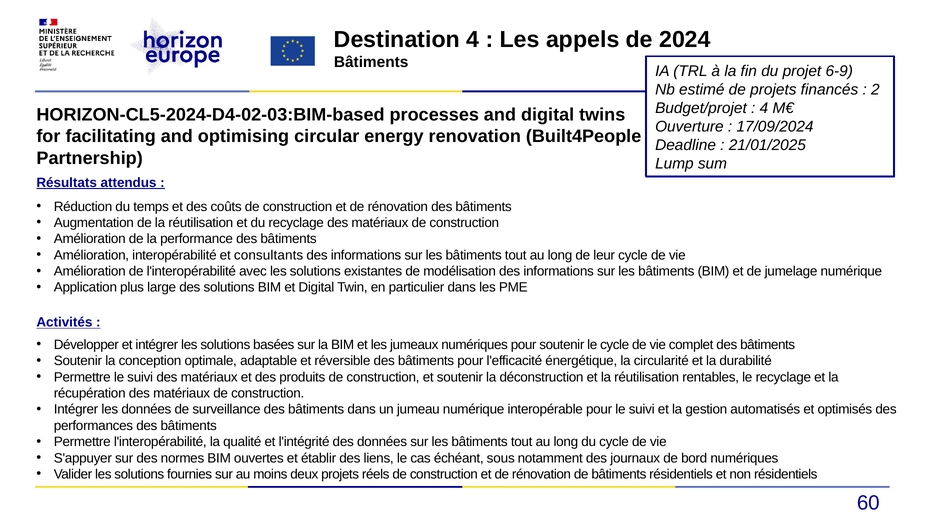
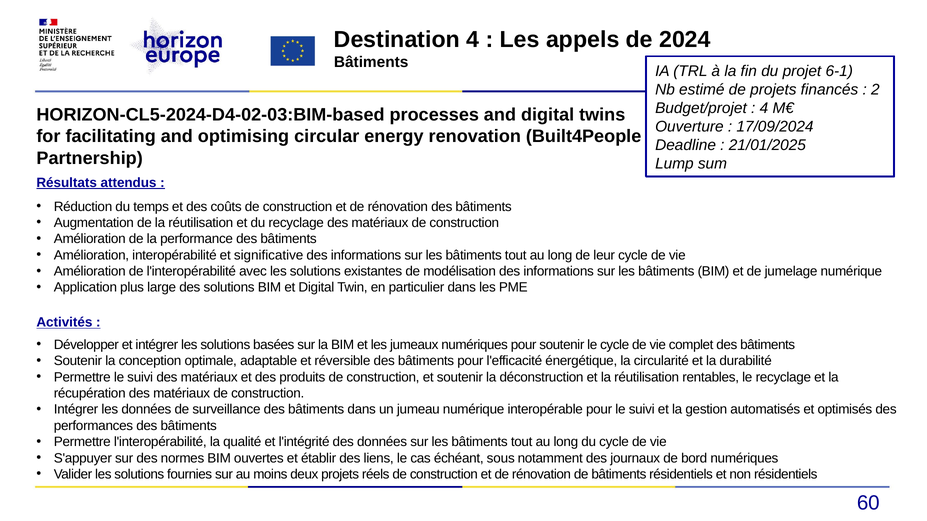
6-9: 6-9 -> 6-1 (839, 71)
consultants: consultants -> significative (269, 255)
